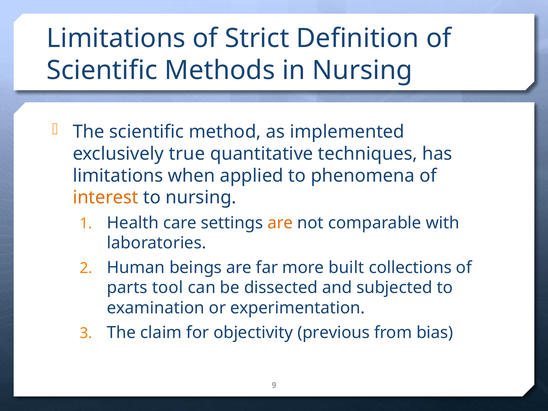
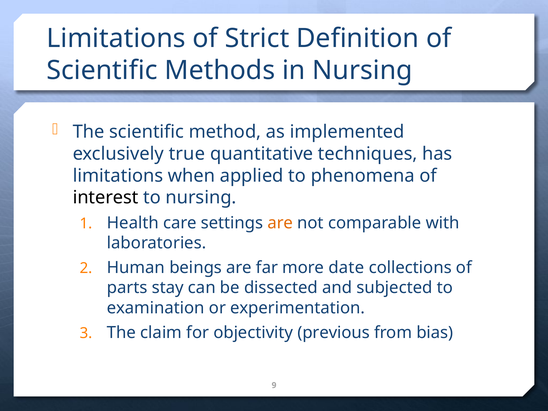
interest colour: orange -> black (106, 198)
built: built -> date (346, 268)
tool: tool -> stay (168, 288)
